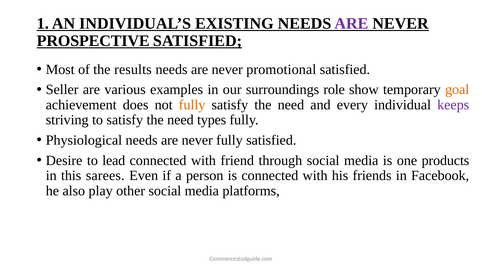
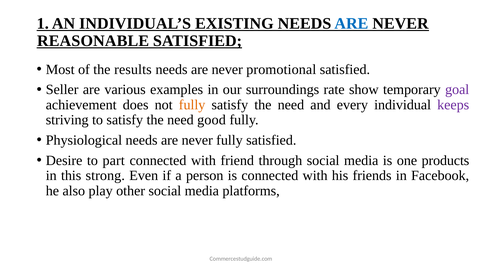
ARE colour: purple -> blue (351, 23)
PROSPECTIVE: PROSPECTIVE -> REASONABLE (93, 41)
role: role -> rate (334, 90)
goal colour: orange -> purple (457, 90)
types: types -> good (212, 120)
lead: lead -> part (114, 160)
sarees: sarees -> strong (105, 176)
